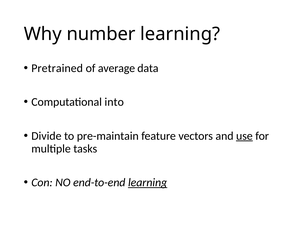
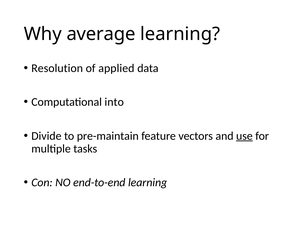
number: number -> average (101, 34)
Pretrained: Pretrained -> Resolution (57, 68)
average: average -> applied (116, 68)
learning underline: present -> none (148, 182)
